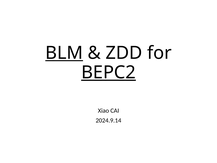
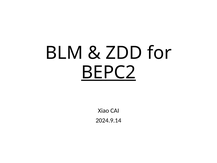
BLM underline: present -> none (64, 53)
